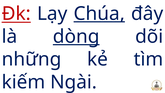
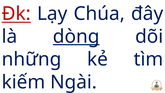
Chúa underline: present -> none (99, 14)
